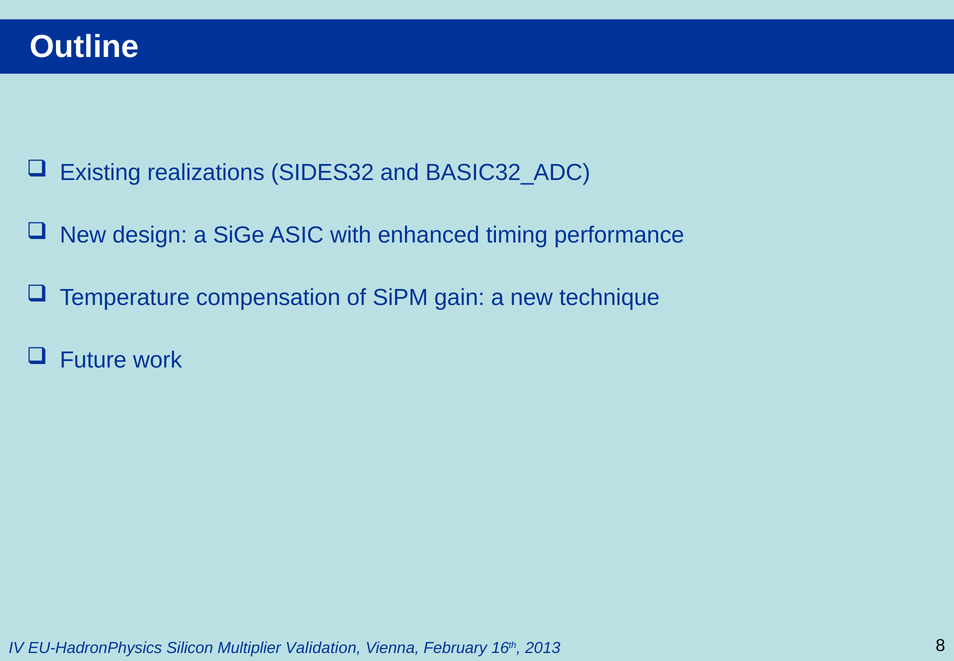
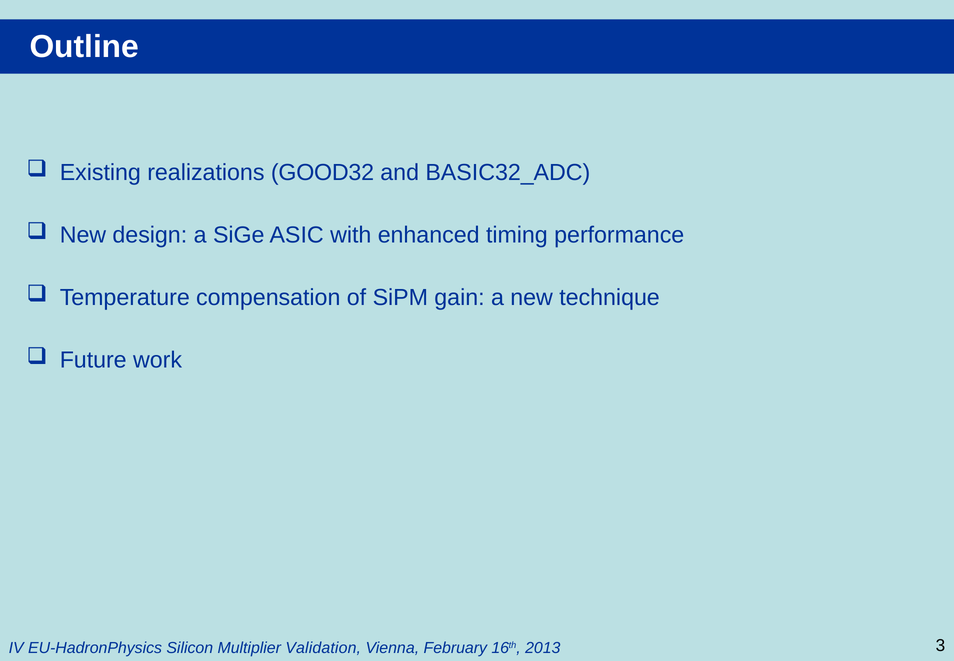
SIDES32: SIDES32 -> GOOD32 (323, 173)
8: 8 -> 3 (940, 645)
